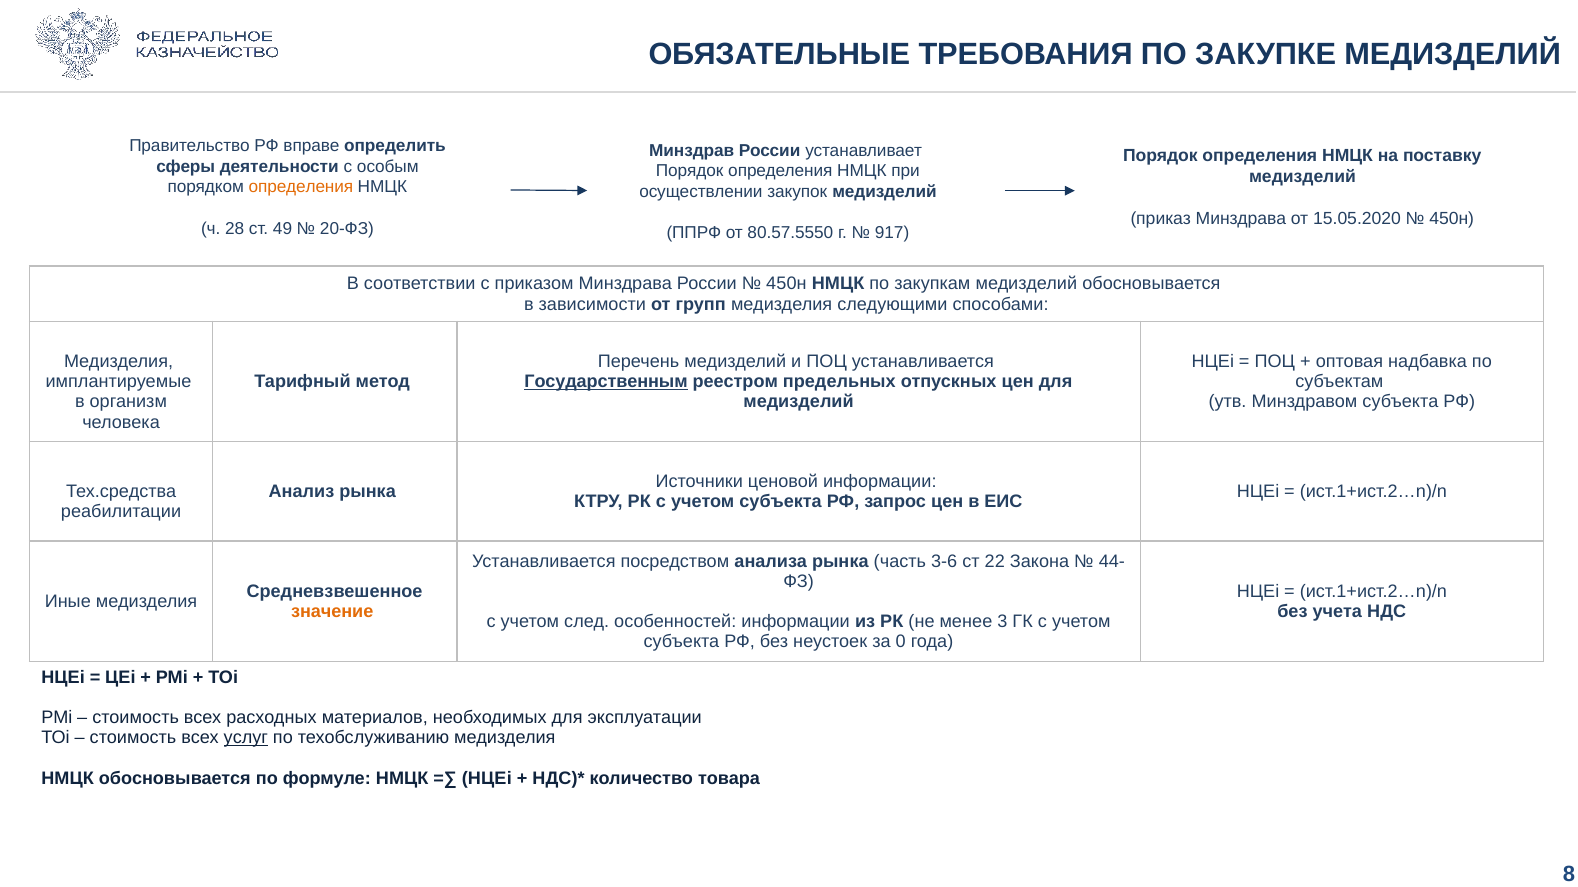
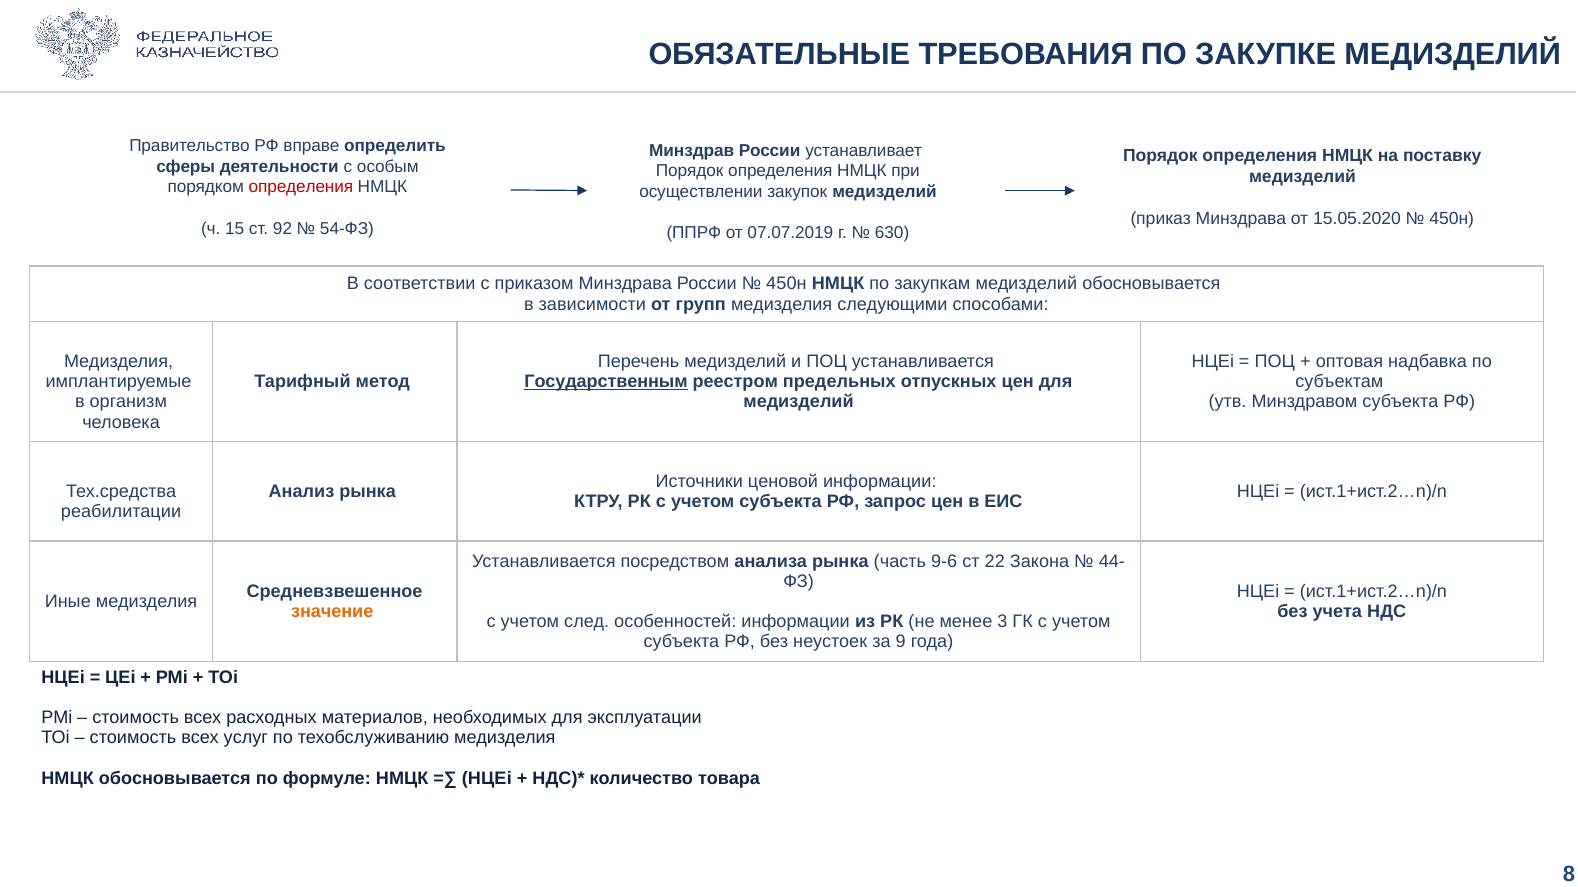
определения colour: orange -> red (301, 187)
28: 28 -> 15 (235, 229)
49: 49 -> 92 (283, 229)
20-ФЗ: 20-ФЗ -> 54-ФЗ (347, 229)
80.57.5550: 80.57.5550 -> 07.07.2019 (790, 233)
917: 917 -> 630 (892, 233)
3-6: 3-6 -> 9-6 (944, 562)
0: 0 -> 9 (901, 642)
услуг underline: present -> none (246, 738)
